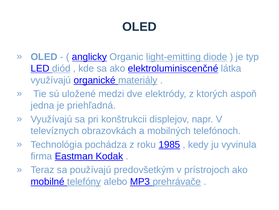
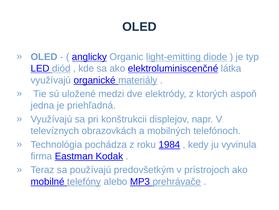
1985: 1985 -> 1984 (169, 144)
